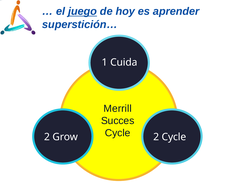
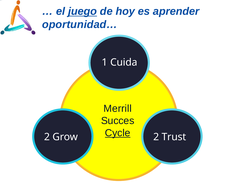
superstición…: superstición… -> oportunidad… (80, 24)
Cycle underline: none -> present (118, 133)
2 Cycle: Cycle -> Trust (174, 137)
